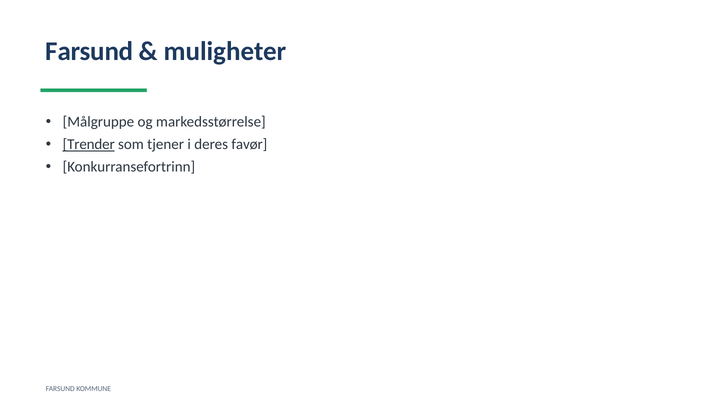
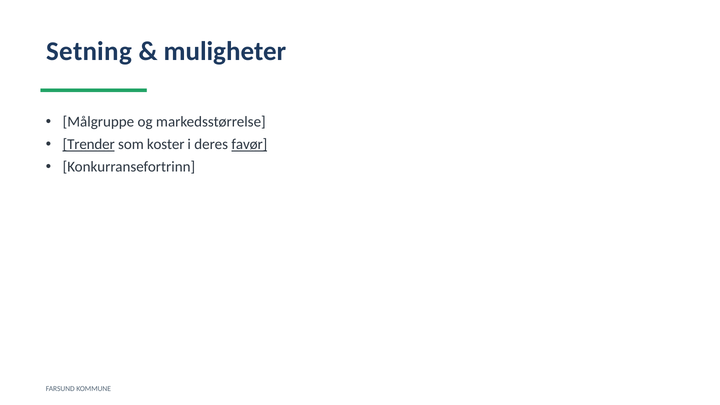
Farsund: Farsund -> Setning (89, 51)
tjener: tjener -> koster (166, 144)
favør underline: none -> present (249, 144)
